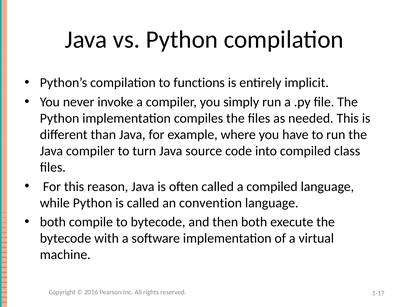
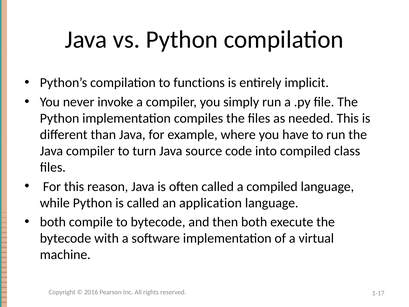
convention: convention -> application (210, 203)
